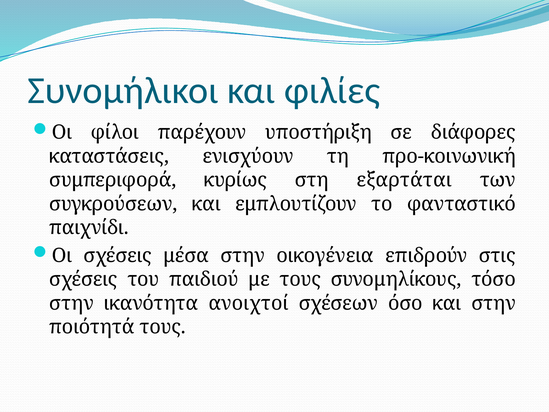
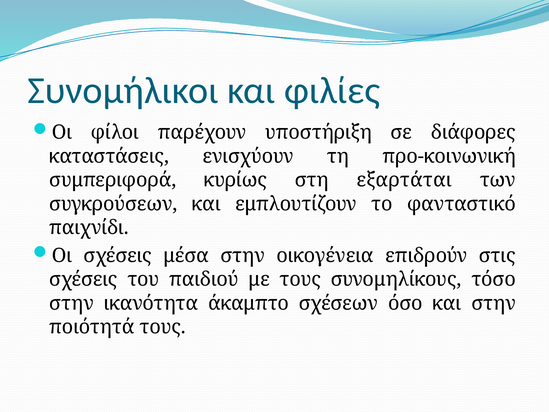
ανοιχτοί: ανοιχτοί -> άκαμπτο (249, 303)
